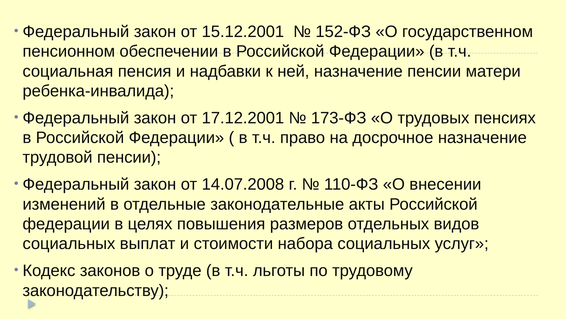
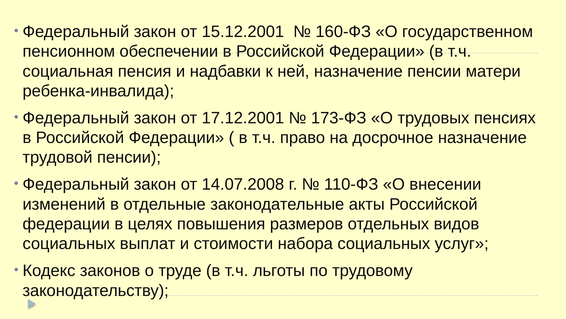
152-ФЗ: 152-ФЗ -> 160-ФЗ (343, 32)
